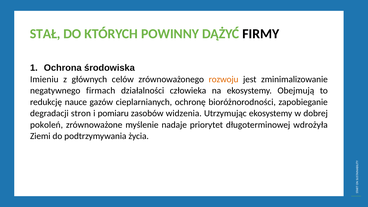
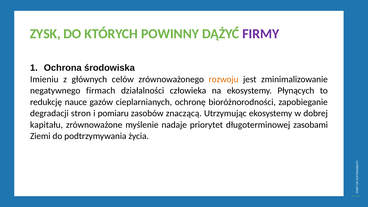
STAŁ: STAŁ -> ZYSK (45, 34)
FIRMY colour: black -> purple (261, 34)
Obejmują: Obejmują -> Płynących (296, 91)
widzenia: widzenia -> znaczącą (184, 113)
pokoleń: pokoleń -> kapitału (46, 125)
wdrożyła: wdrożyła -> zasobami (311, 125)
